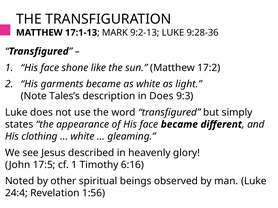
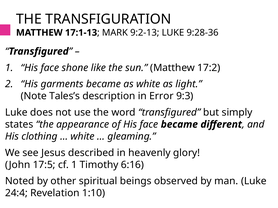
in Does: Does -> Error (161, 96)
1:56: 1:56 -> 1:10 (94, 194)
